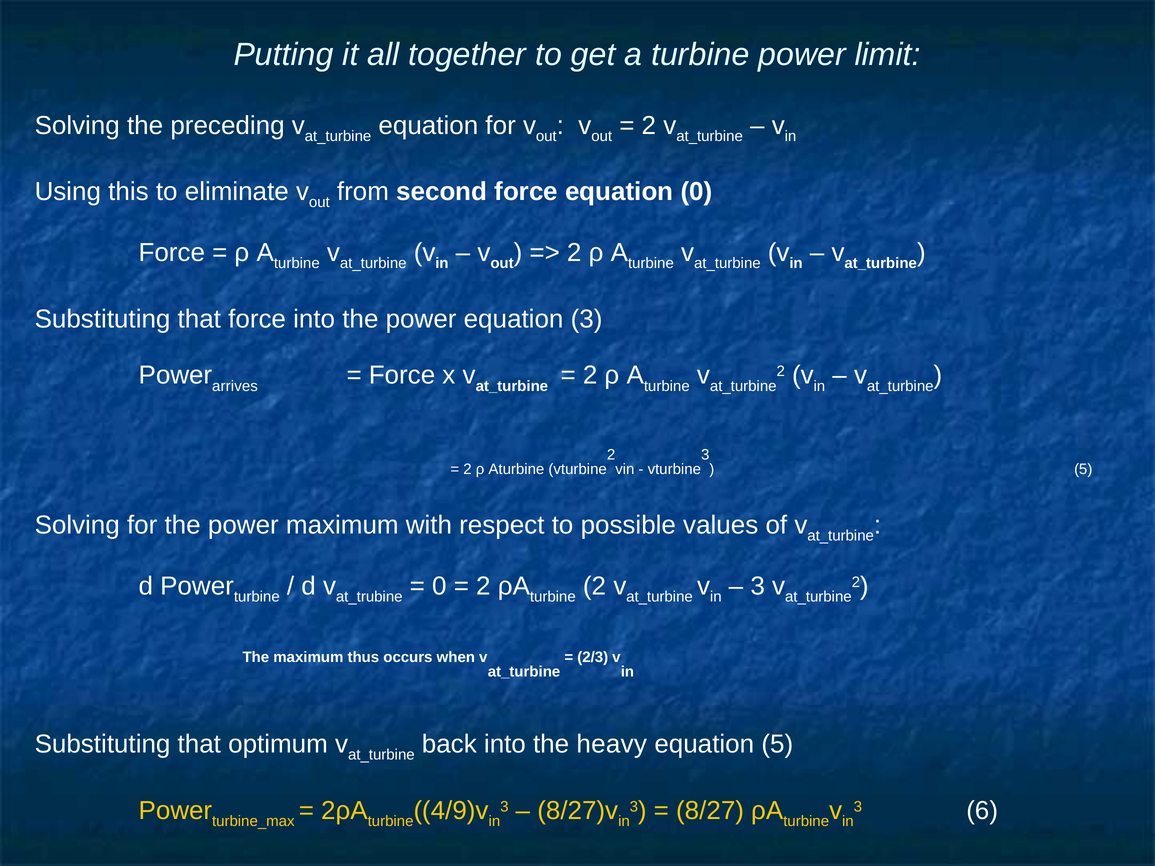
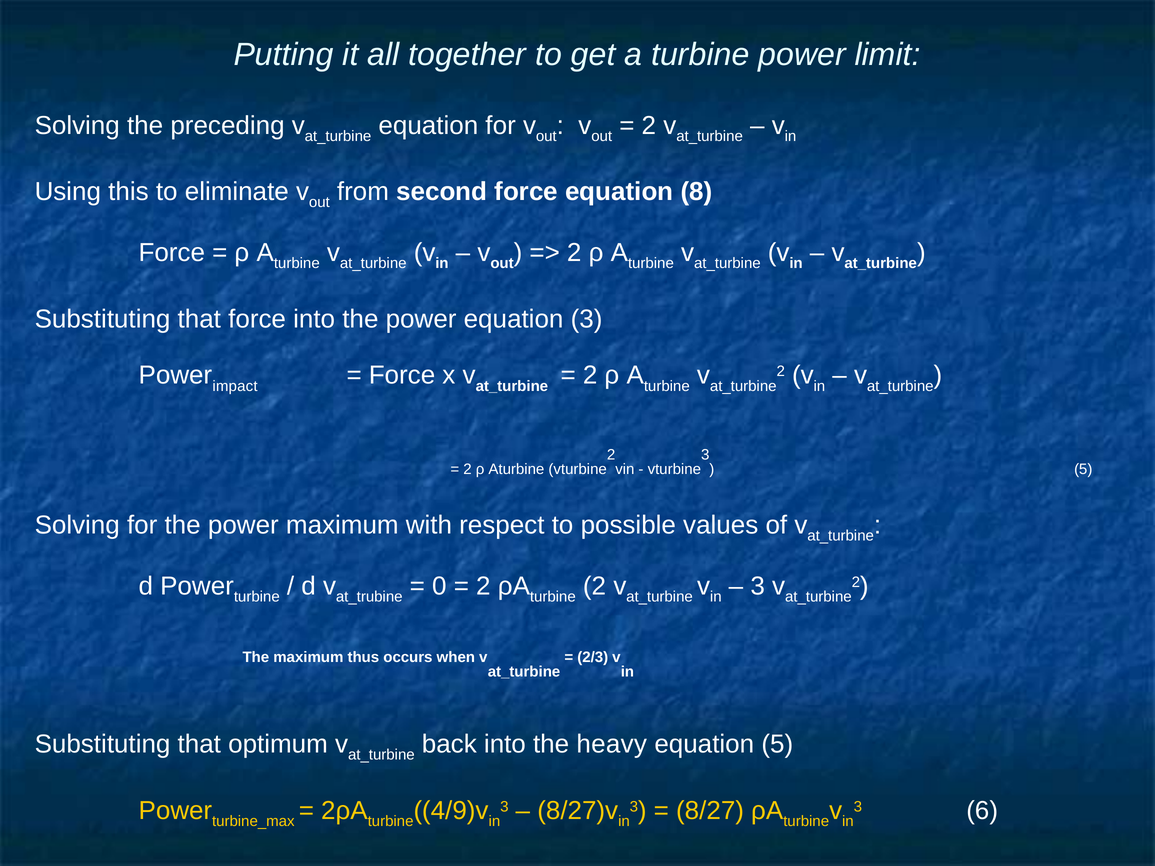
equation 0: 0 -> 8 (696, 192)
arrives: arrives -> impact (235, 386)
